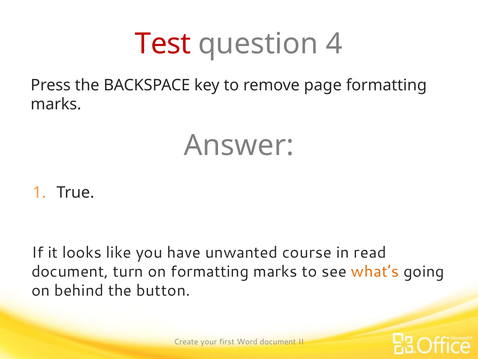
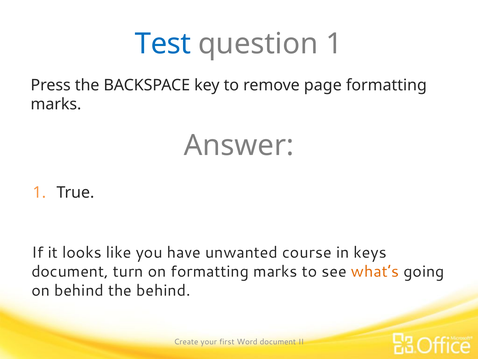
Test colour: red -> blue (163, 44)
question 4: 4 -> 1 (334, 44)
read: read -> keys (370, 252)
the button: button -> behind (163, 290)
